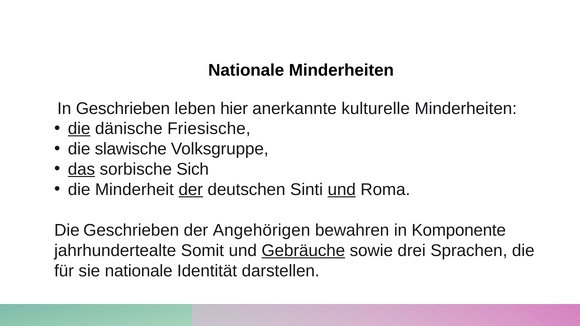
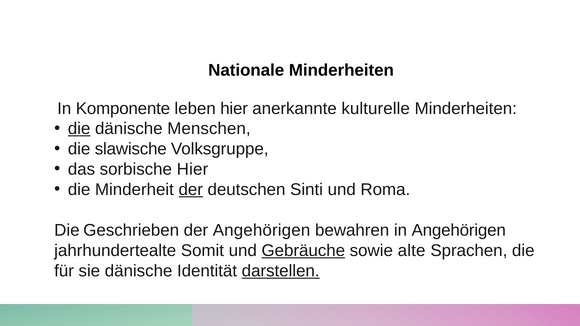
In Geschrieben: Geschrieben -> Komponente (123, 109)
Friesische: Friesische -> Menschen (209, 129)
das underline: present -> none (81, 169)
sorbische Sich: Sich -> Hier (192, 169)
und underline: present -> none (342, 190)
in Komponente: Komponente -> Angehörigen (459, 230)
drei: drei -> alte (412, 251)
sie nationale: nationale -> dänische (139, 271)
darstellen underline: none -> present (281, 271)
